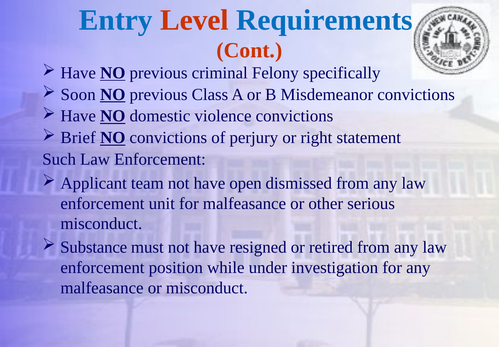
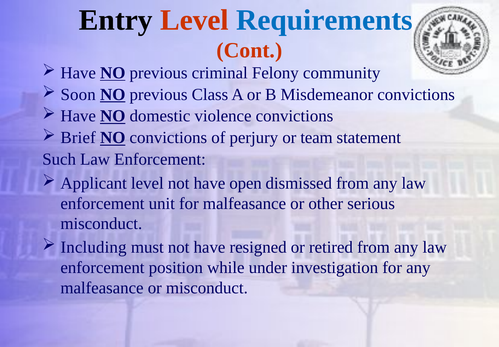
Entry colour: blue -> black (116, 20)
specifically: specifically -> community (342, 73)
right: right -> team (317, 138)
Applicant team: team -> level (147, 183)
Substance: Substance -> Including (94, 247)
